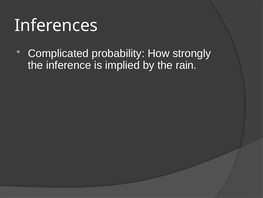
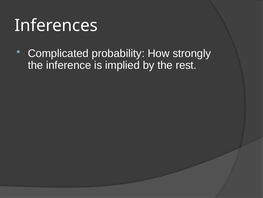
rain: rain -> rest (186, 65)
